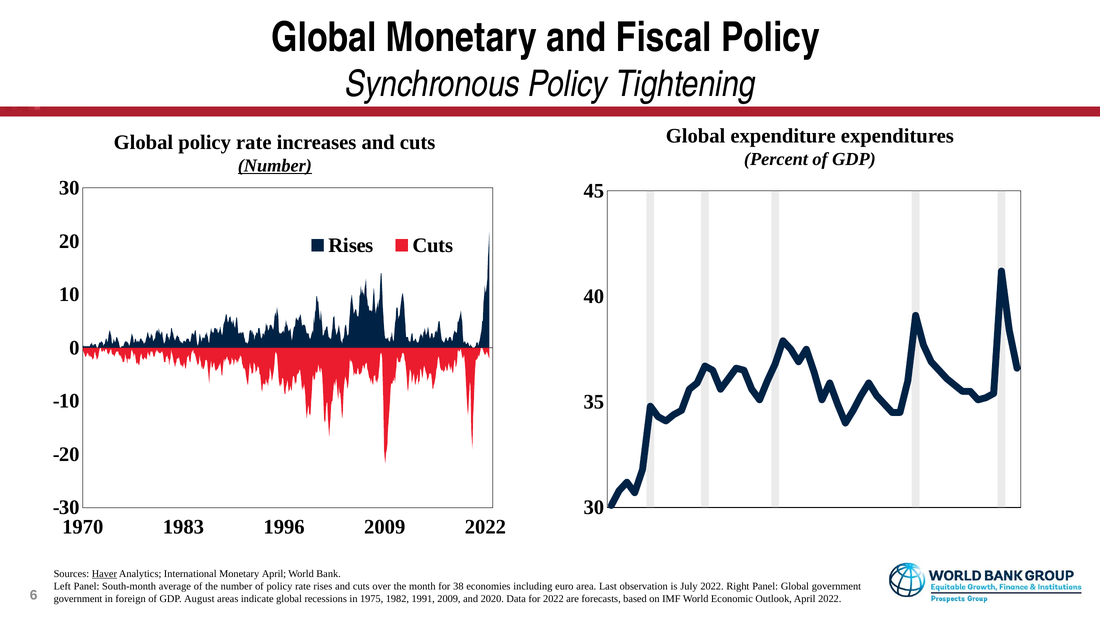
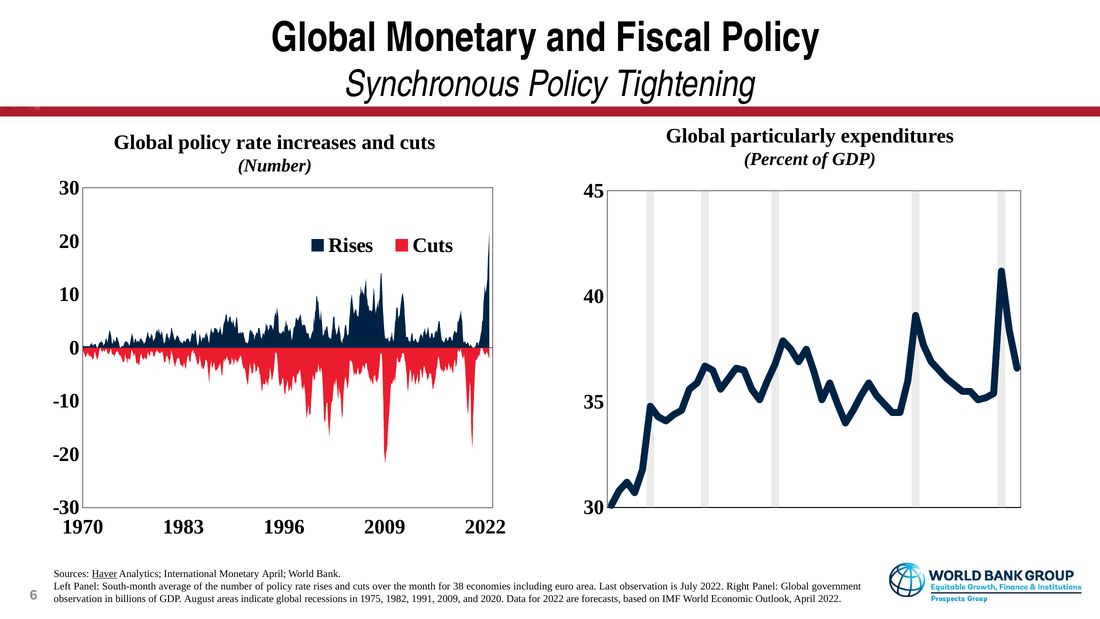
expenditure: expenditure -> particularly (783, 136)
Number underline: present -> none (275, 166)
government: government -> observation (78, 598)
foreign: foreign -> billions (131, 598)
